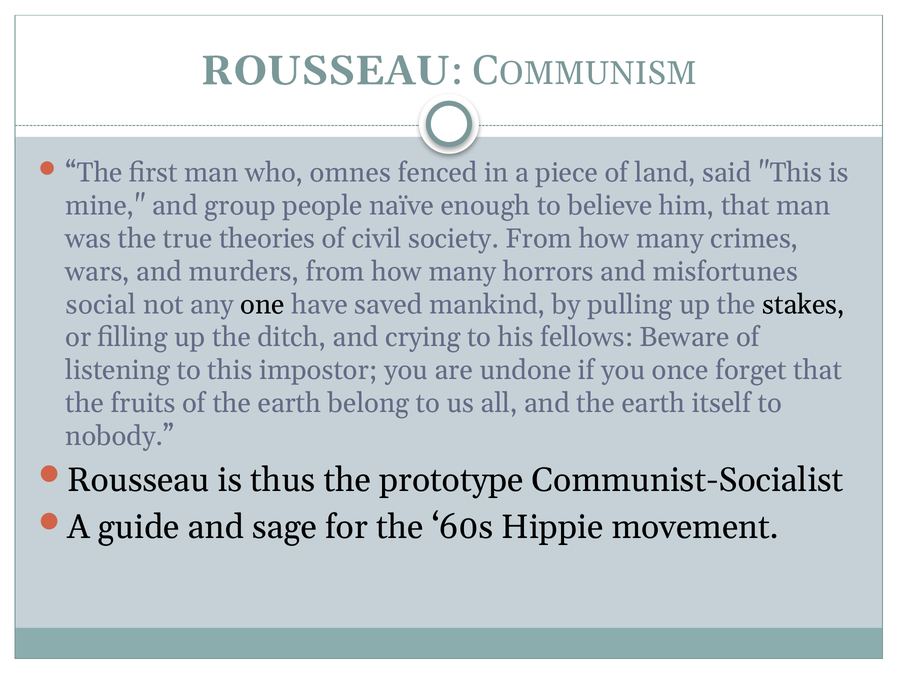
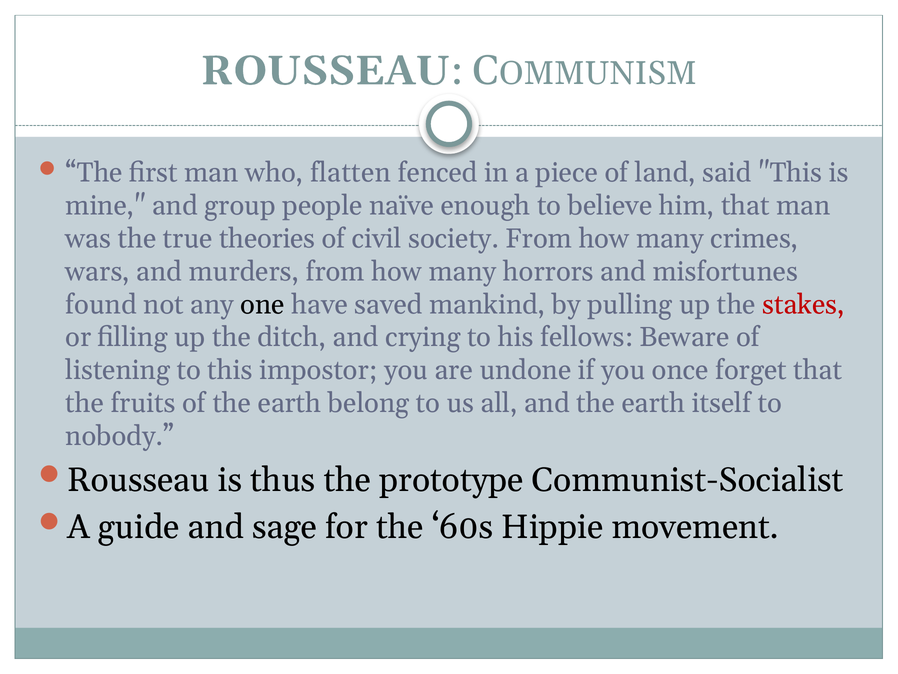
omnes: omnes -> flatten (350, 173)
social: social -> found (101, 304)
stakes colour: black -> red (803, 304)
